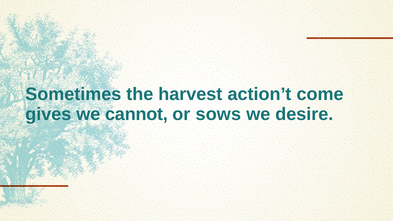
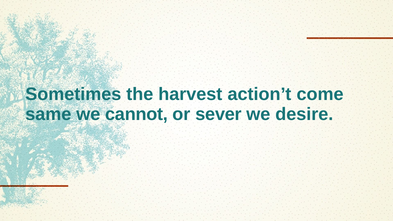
gives: gives -> same (48, 114)
sows: sows -> sever (219, 114)
